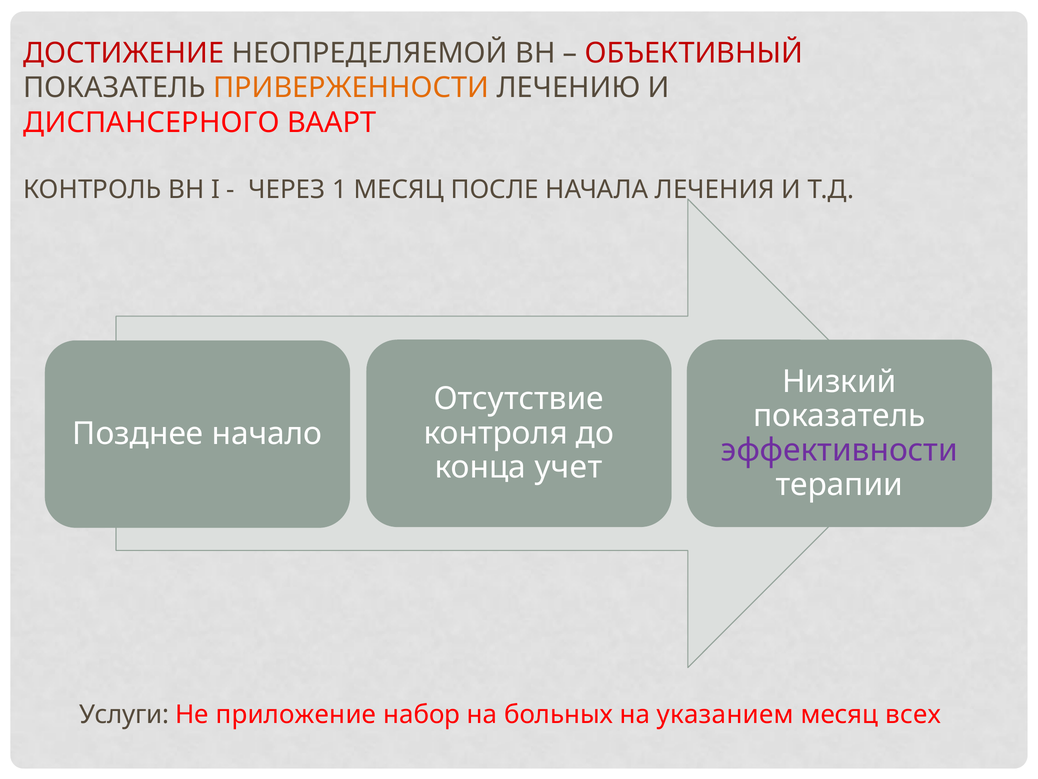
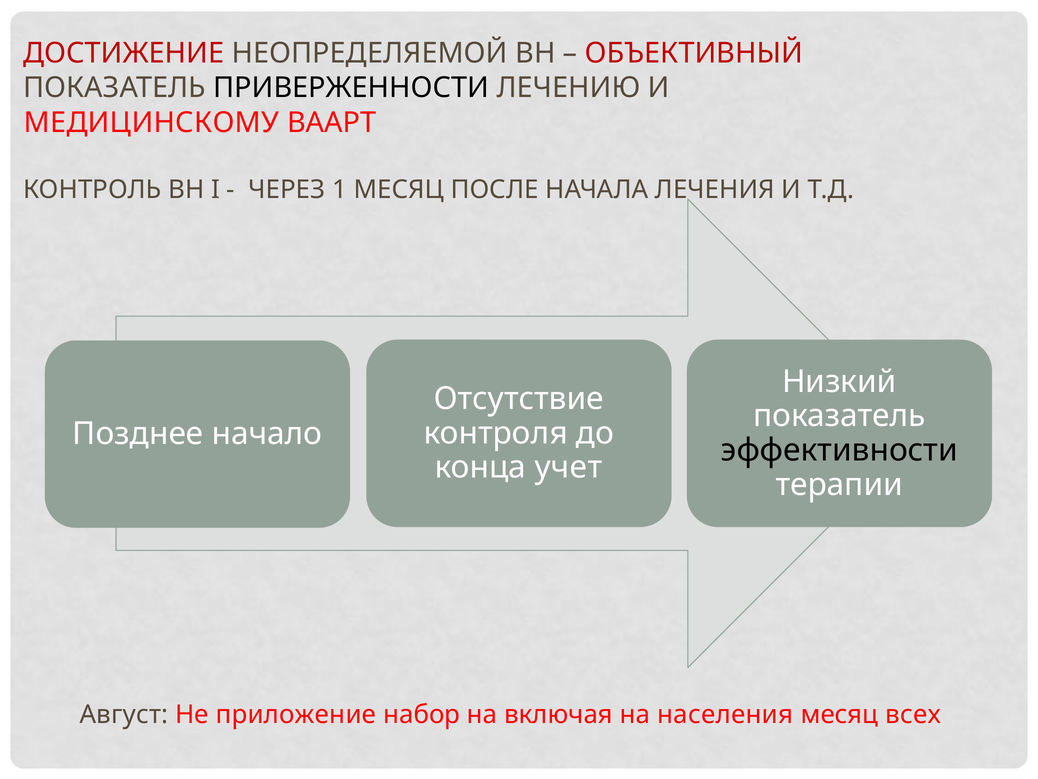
ПРИВЕРЖЕННОСТИ colour: orange -> black (351, 88)
ДИСПАНСЕРНОГО: ДИСПАНСЕРНОГО -> МЕДИЦИНСКОМУ (151, 123)
эффективности colour: purple -> black (839, 450)
Услуги: Услуги -> Август (124, 714)
больных: больных -> включая (559, 714)
указанием: указанием -> населения (725, 714)
